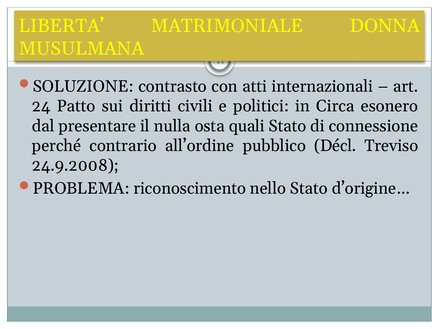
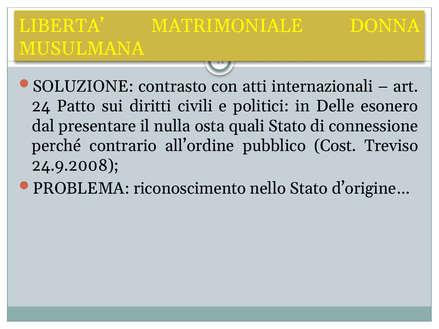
Circa: Circa -> Delle (335, 106)
Décl: Décl -> Cost (335, 146)
